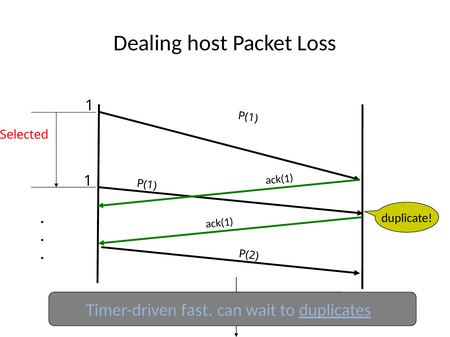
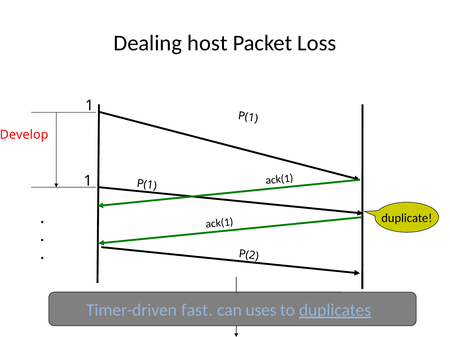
Selected: Selected -> Develop (24, 135)
wait: wait -> uses (261, 311)
